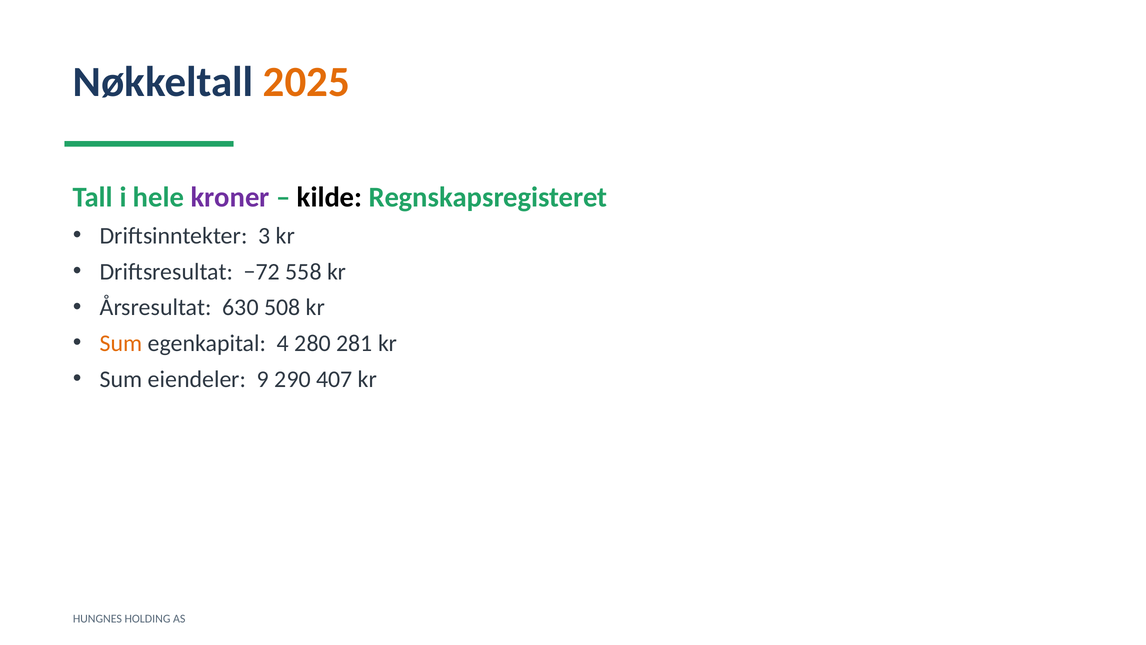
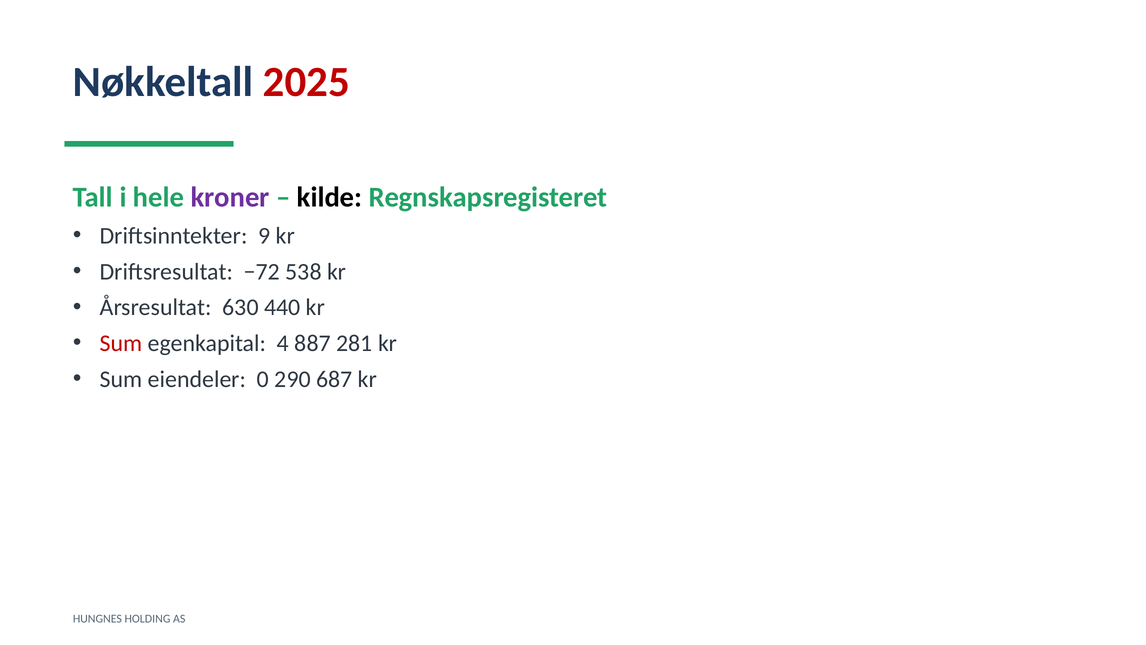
2025 colour: orange -> red (306, 82)
3: 3 -> 9 (264, 236)
558: 558 -> 538 (303, 271)
508: 508 -> 440 (282, 307)
Sum colour: orange -> red (121, 343)
280: 280 -> 887 (313, 343)
9: 9 -> 0 (263, 379)
407: 407 -> 687 (334, 379)
